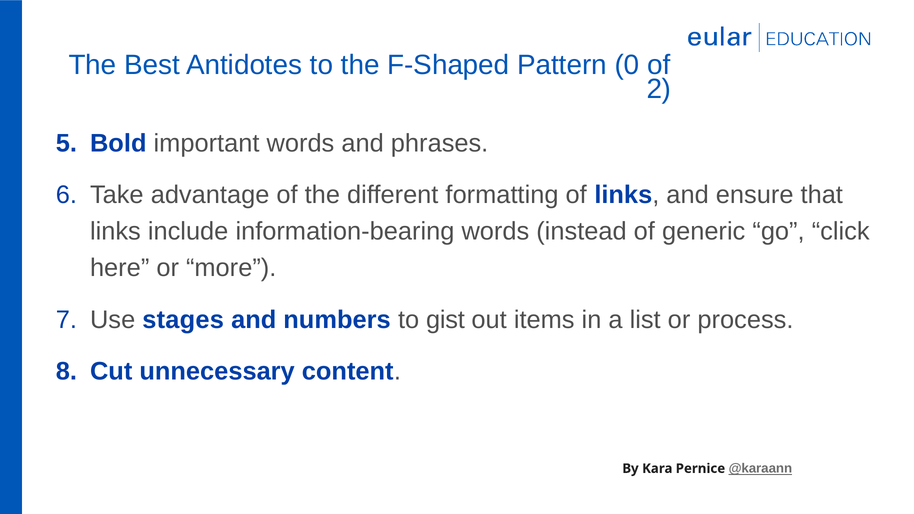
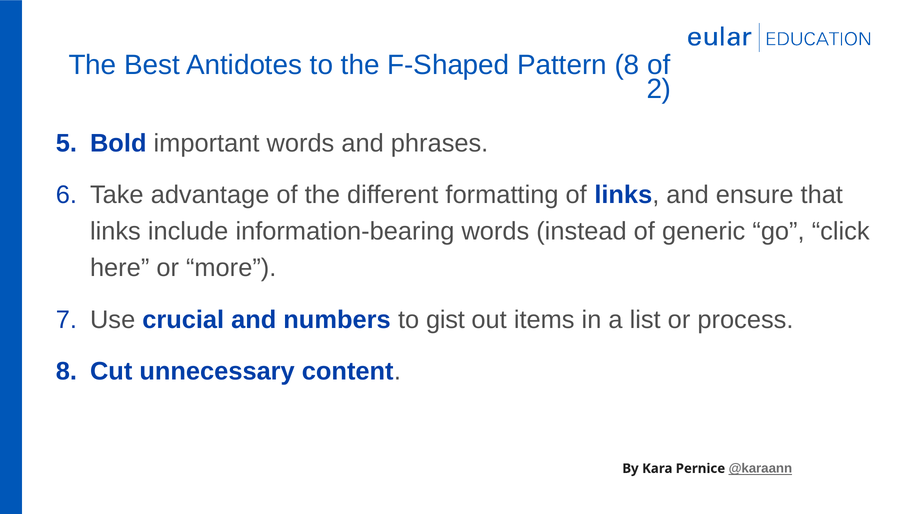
Pattern 0: 0 -> 8 (627, 65)
stages: stages -> crucial (183, 320)
